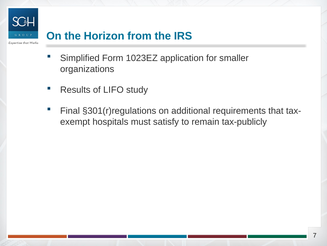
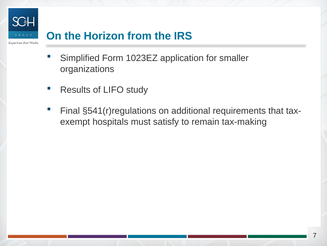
§301(r)regulations: §301(r)regulations -> §541(r)regulations (119, 111)
tax-publicly: tax-publicly -> tax-making (244, 122)
